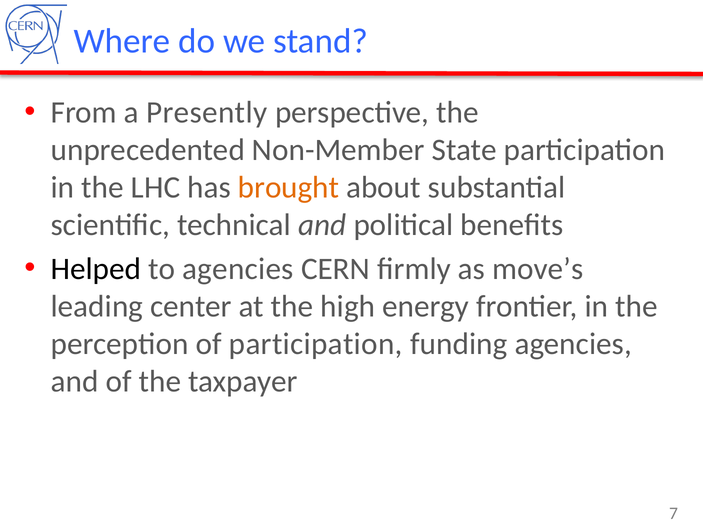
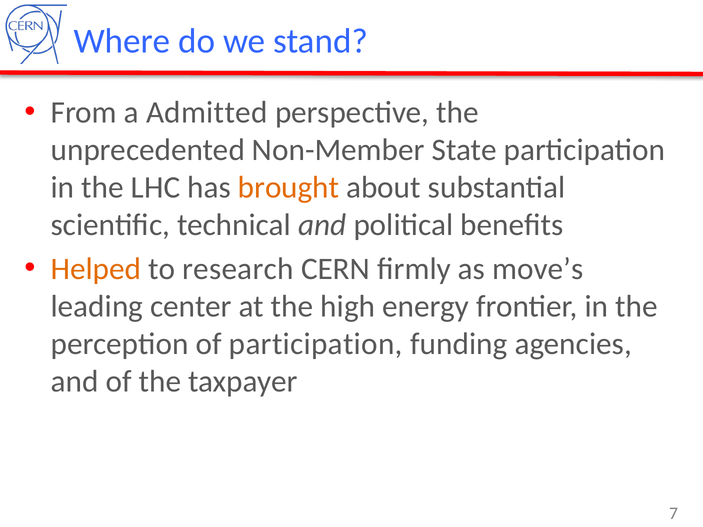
Presently: Presently -> Admitted (207, 112)
Helped colour: black -> orange (96, 269)
to agencies: agencies -> research (238, 269)
